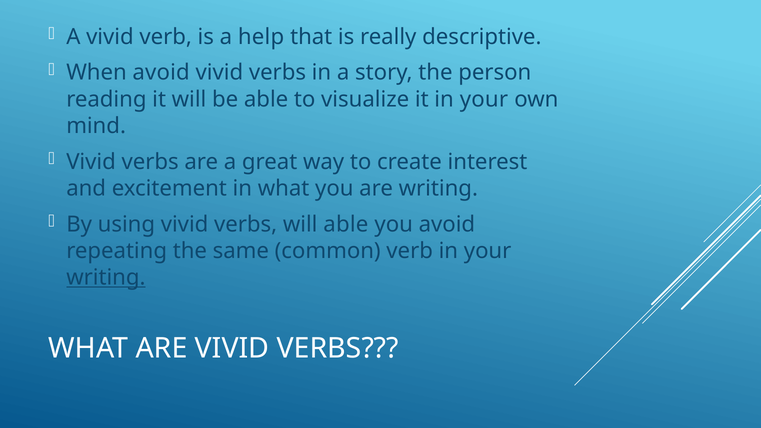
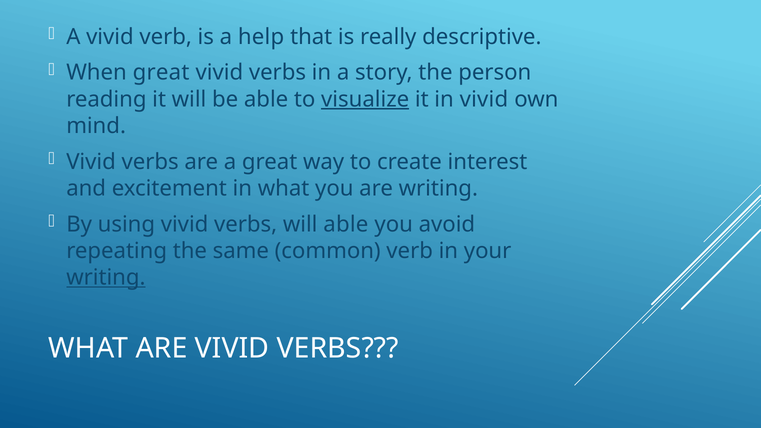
When avoid: avoid -> great (161, 73)
visualize underline: none -> present (365, 99)
it in your: your -> vivid (484, 99)
